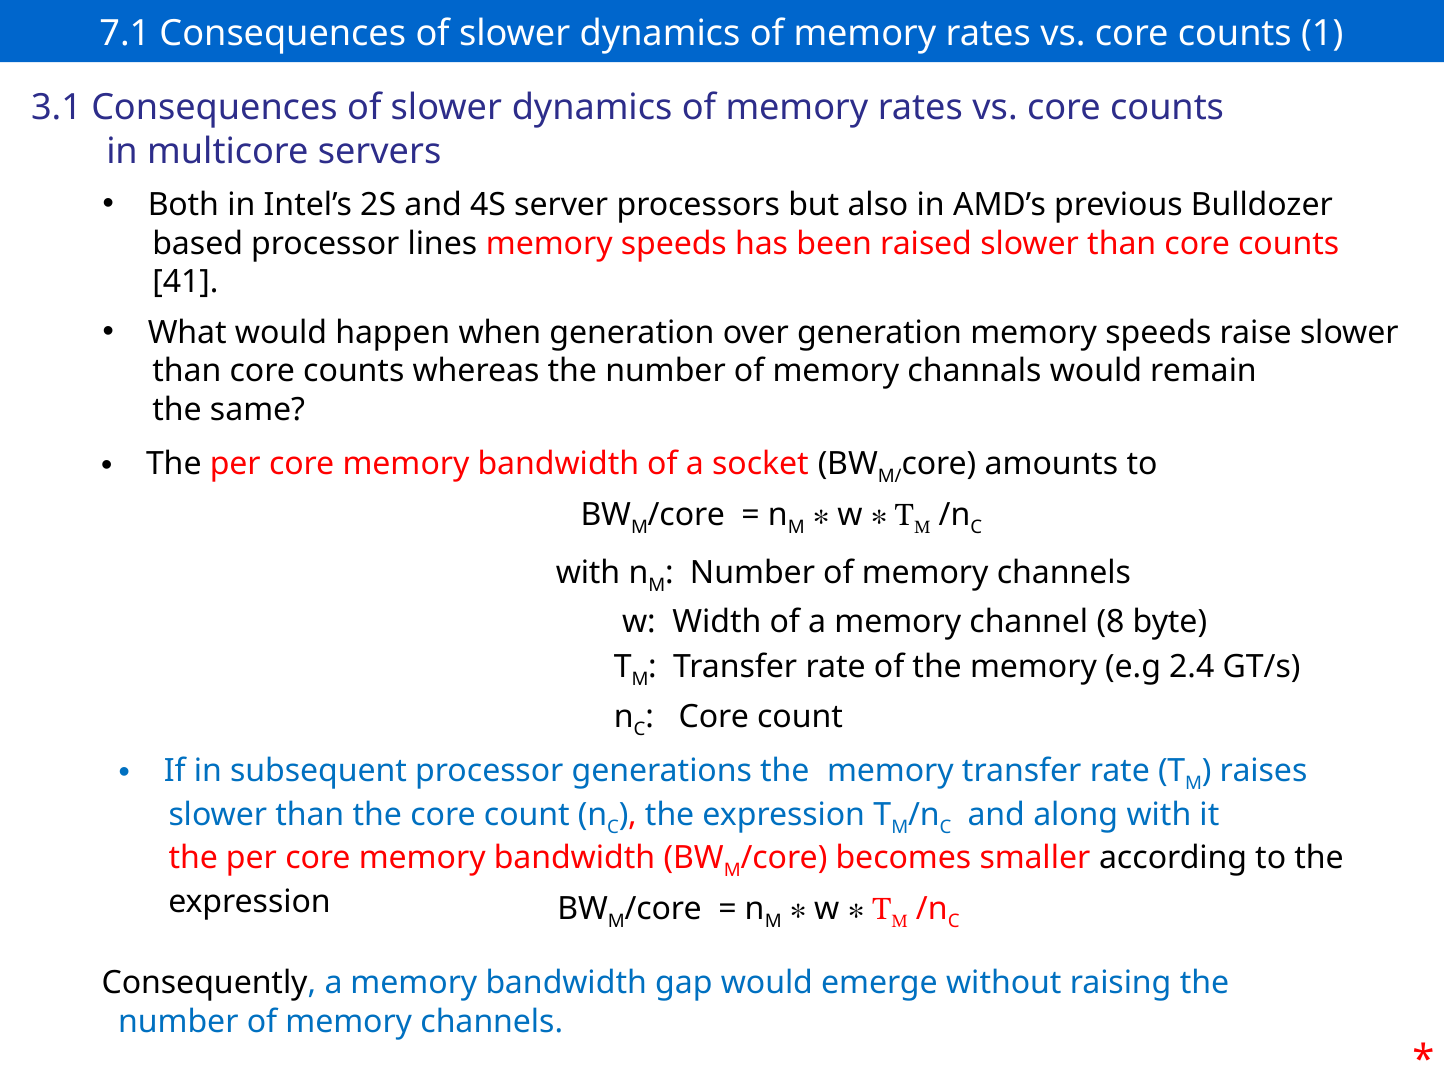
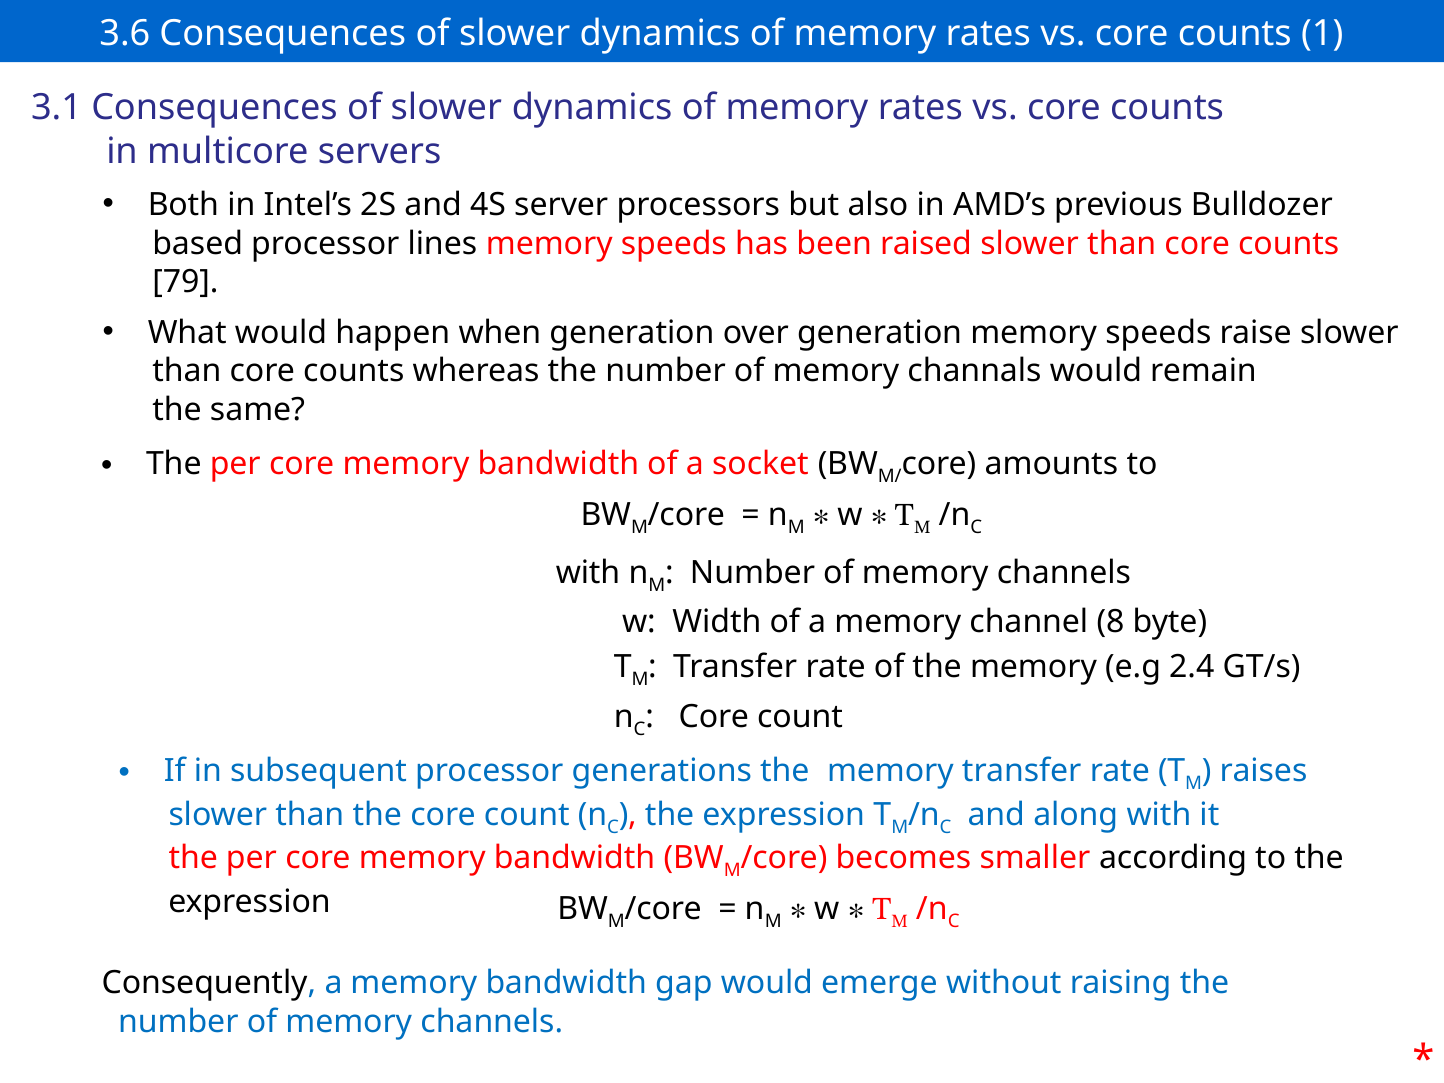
7.1: 7.1 -> 3.6 (125, 34)
41: 41 -> 79 (185, 282)
